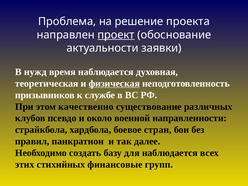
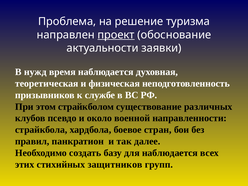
проекта: проекта -> туризма (188, 22)
физическая underline: present -> none (114, 83)
качественно: качественно -> страйкболом (86, 107)
финансовые: финансовые -> защитников (115, 165)
